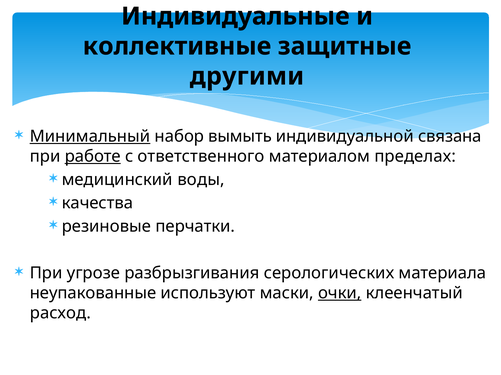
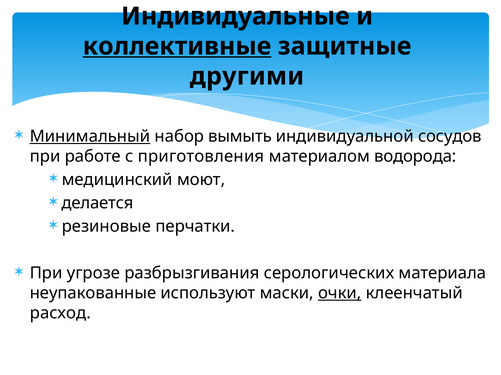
коллективные underline: none -> present (177, 46)
связана: связана -> сосудов (450, 137)
работе underline: present -> none (93, 157)
ответственного: ответственного -> приготовления (201, 157)
пределах: пределах -> водорода (415, 157)
воды: воды -> моют (201, 180)
качества: качества -> делается (97, 204)
